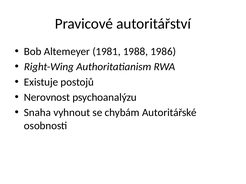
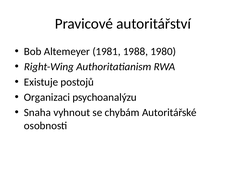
1986: 1986 -> 1980 (163, 52)
Nerovnost: Nerovnost -> Organizaci (47, 98)
